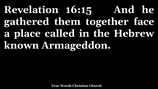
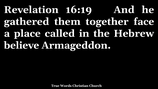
16:15: 16:15 -> 16:19 (79, 10)
known: known -> believe (22, 45)
